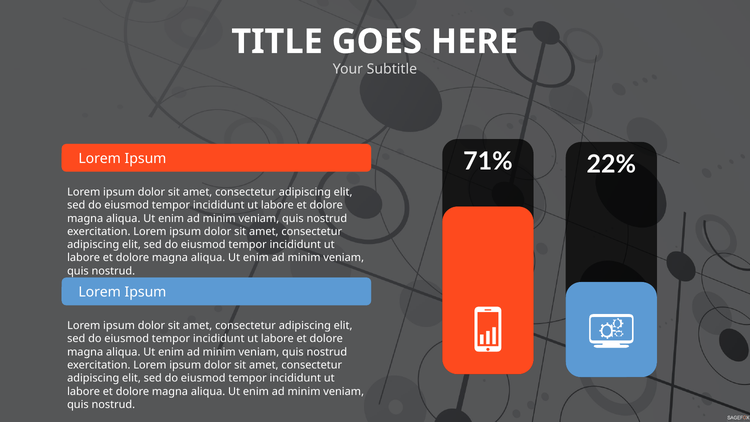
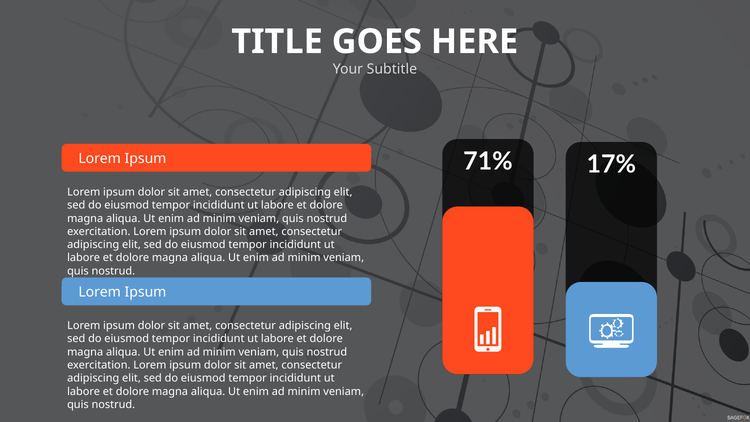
22%: 22% -> 17% (611, 164)
